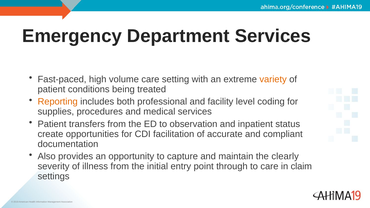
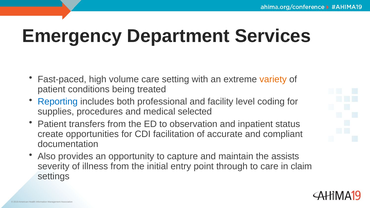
Reporting colour: orange -> blue (58, 102)
medical services: services -> selected (195, 112)
clearly: clearly -> assists (285, 156)
